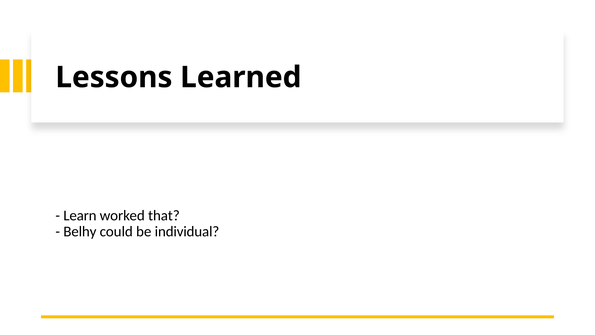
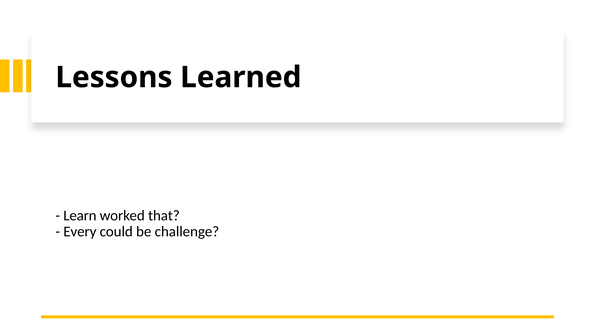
Belhy: Belhy -> Every (80, 231)
individual: individual -> challenge (187, 231)
